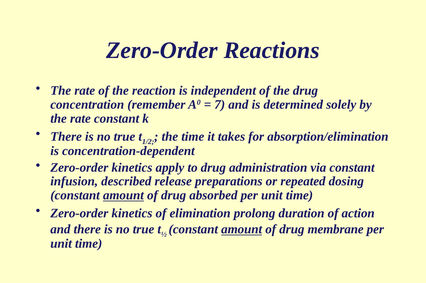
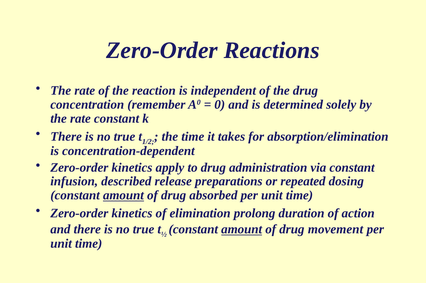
7: 7 -> 0 (220, 104)
membrane: membrane -> movement (336, 229)
